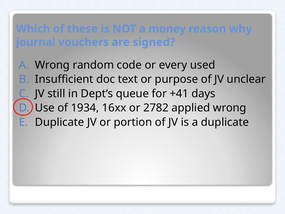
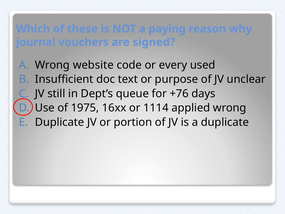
money: money -> paying (167, 29)
random: random -> website (93, 65)
+41: +41 -> +76 (179, 93)
1934: 1934 -> 1975 (85, 108)
2782: 2782 -> 1114 (156, 108)
